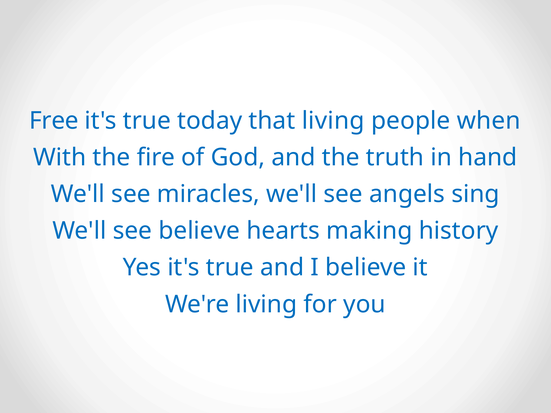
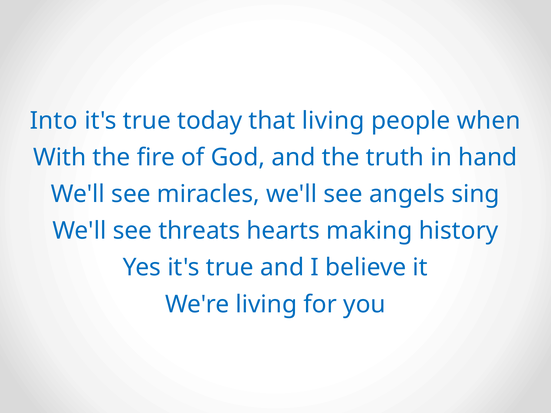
Free: Free -> Into (54, 121)
see believe: believe -> threats (199, 231)
